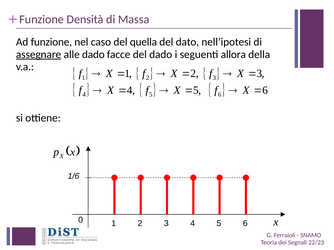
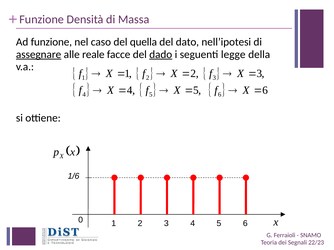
alle dado: dado -> reale (93, 54)
dado underline: none -> present (161, 54)
allora: allora -> legge (233, 54)
